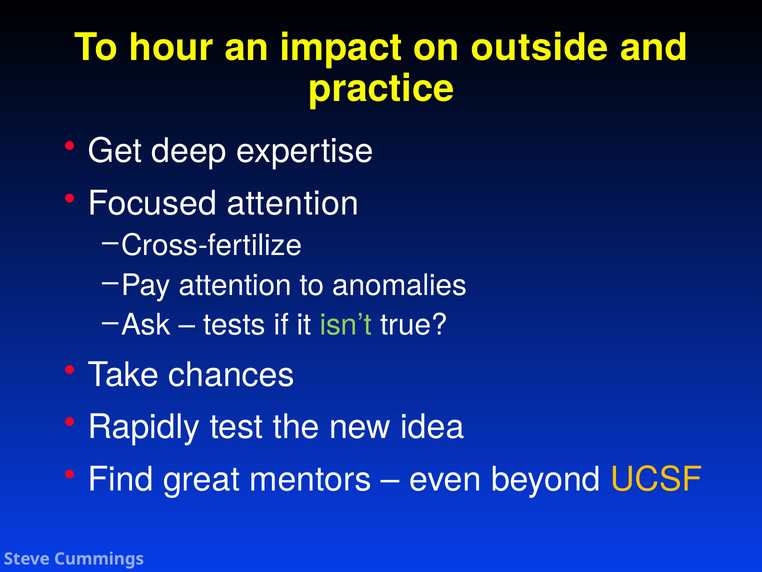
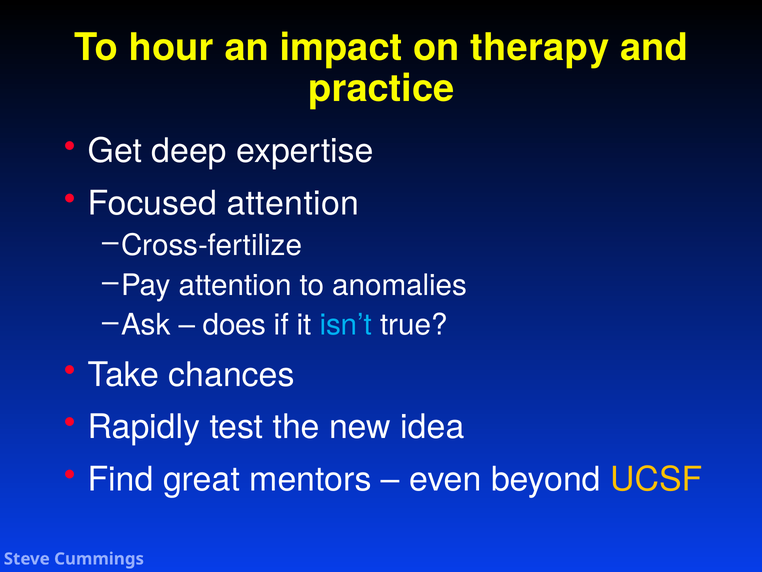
outside: outside -> therapy (540, 48)
tests: tests -> does (235, 325)
isn’t colour: light green -> light blue (346, 325)
